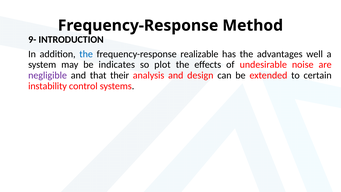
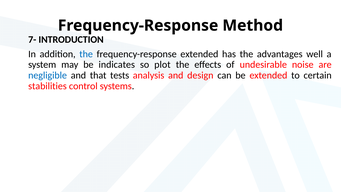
9-: 9- -> 7- (32, 40)
frequency-response realizable: realizable -> extended (199, 54)
negligible colour: purple -> blue (48, 75)
their: their -> tests (120, 75)
instability: instability -> stabilities (47, 86)
